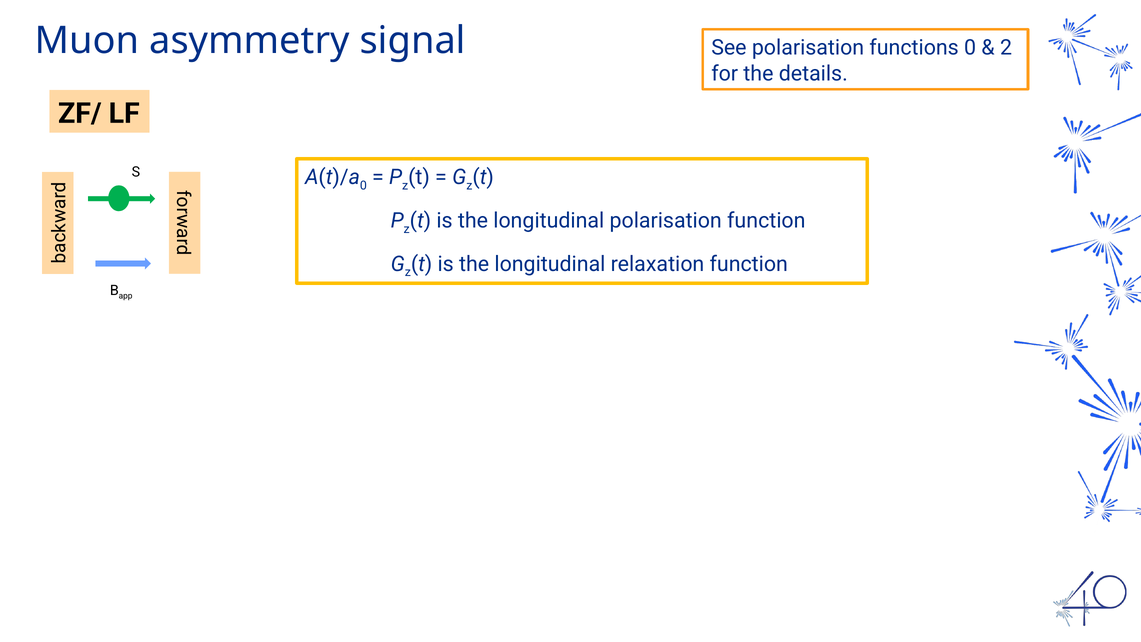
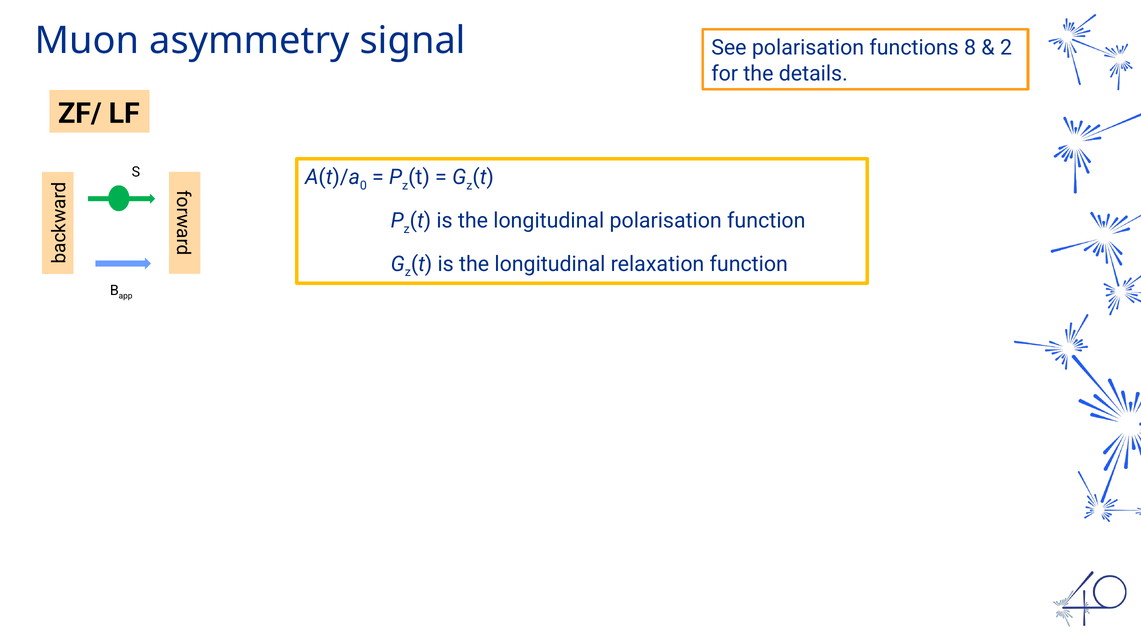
functions 0: 0 -> 8 (970, 48)
